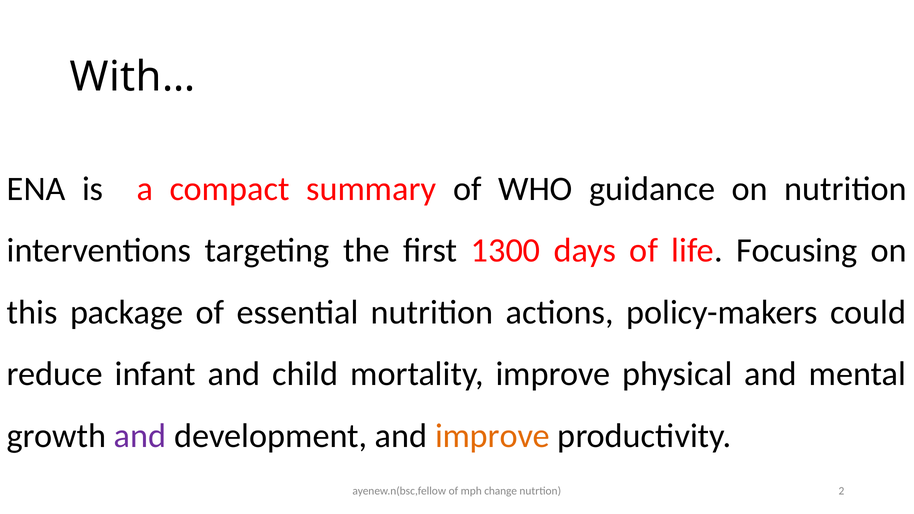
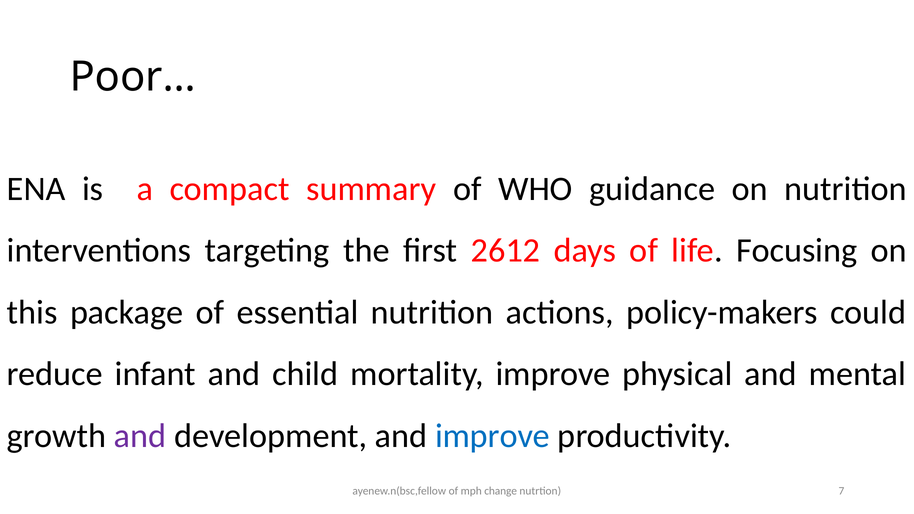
With…: With… -> Poor… (133, 77)
1300: 1300 -> 2612 (506, 251)
improve colour: orange -> blue (492, 436)
2: 2 -> 7 (841, 491)
